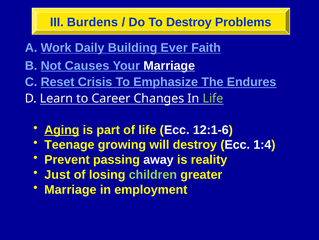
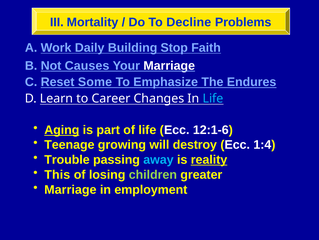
Burdens: Burdens -> Mortality (92, 22)
To Destroy: Destroy -> Decline (189, 22)
Ever: Ever -> Stop (174, 48)
Crisis: Crisis -> Some (95, 82)
Life colour: light green -> light blue (213, 98)
Prevent: Prevent -> Trouble (67, 159)
away colour: white -> light blue (158, 159)
reality underline: none -> present (209, 159)
Just: Just -> This (57, 174)
